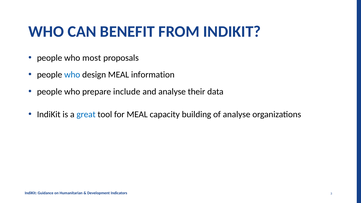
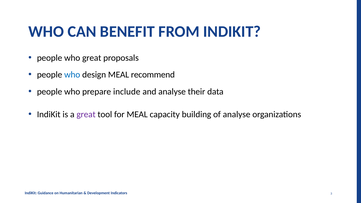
who most: most -> great (92, 58)
information: information -> recommend (153, 75)
great colour: blue -> purple (86, 114)
